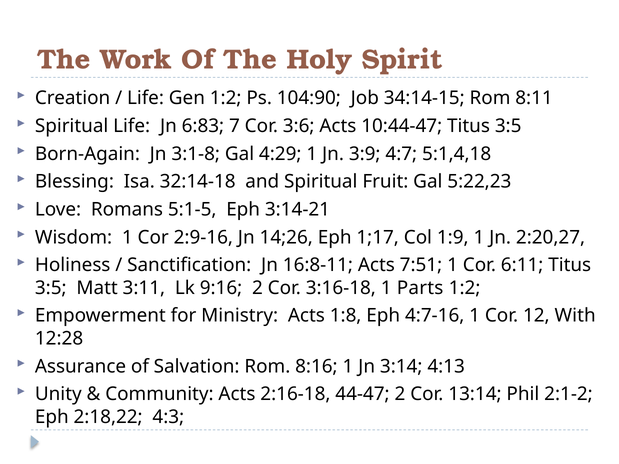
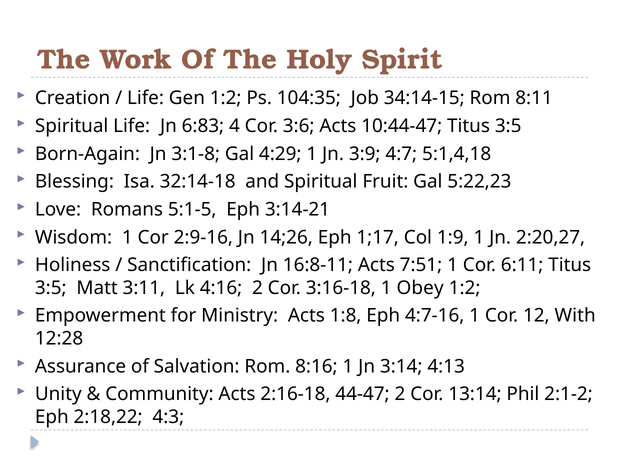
104:90: 104:90 -> 104:35 (309, 98)
7: 7 -> 4 (234, 126)
9:16: 9:16 -> 4:16 (221, 288)
Parts: Parts -> Obey (420, 288)
